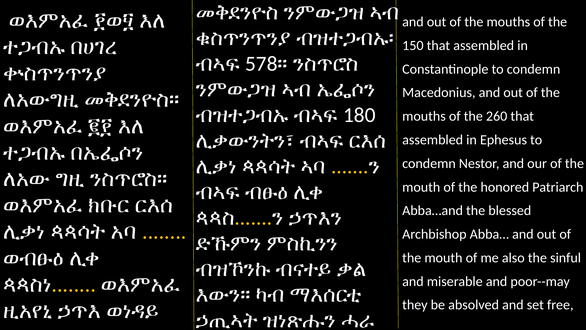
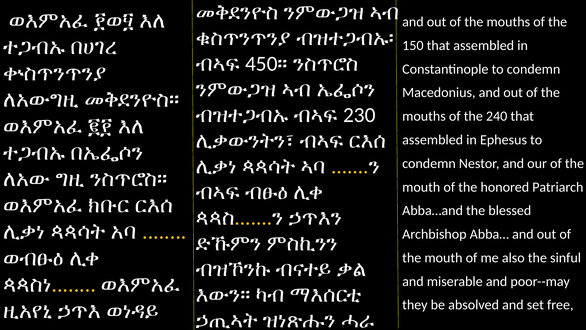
578: 578 -> 450 (261, 64)
180: 180 -> 230 (359, 115)
260: 260 -> 240 (497, 116)
